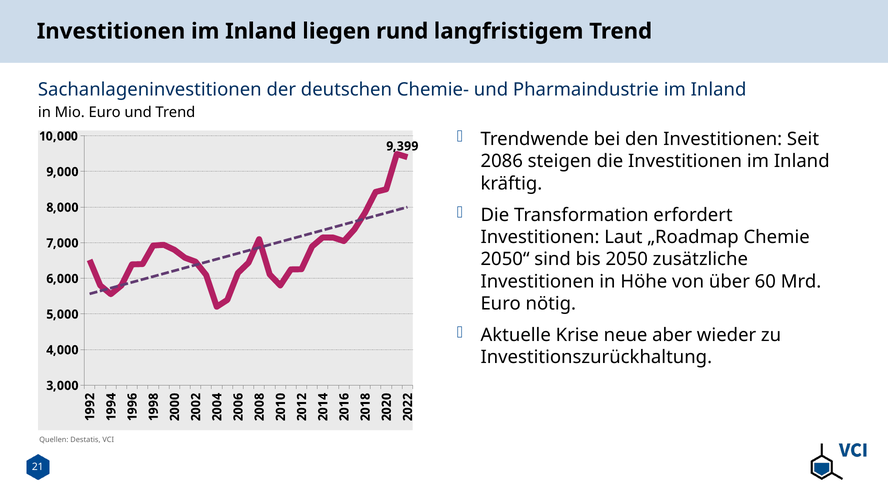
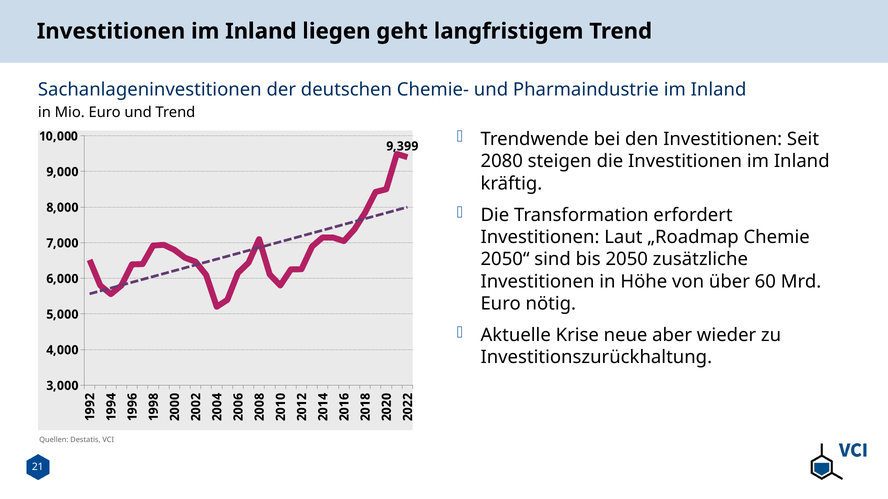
rund: rund -> geht (402, 31)
2086: 2086 -> 2080 (502, 162)
